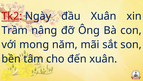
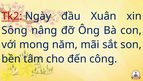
Trầm: Trầm -> Sông (14, 30)
đến xuân: xuân -> công (103, 58)
